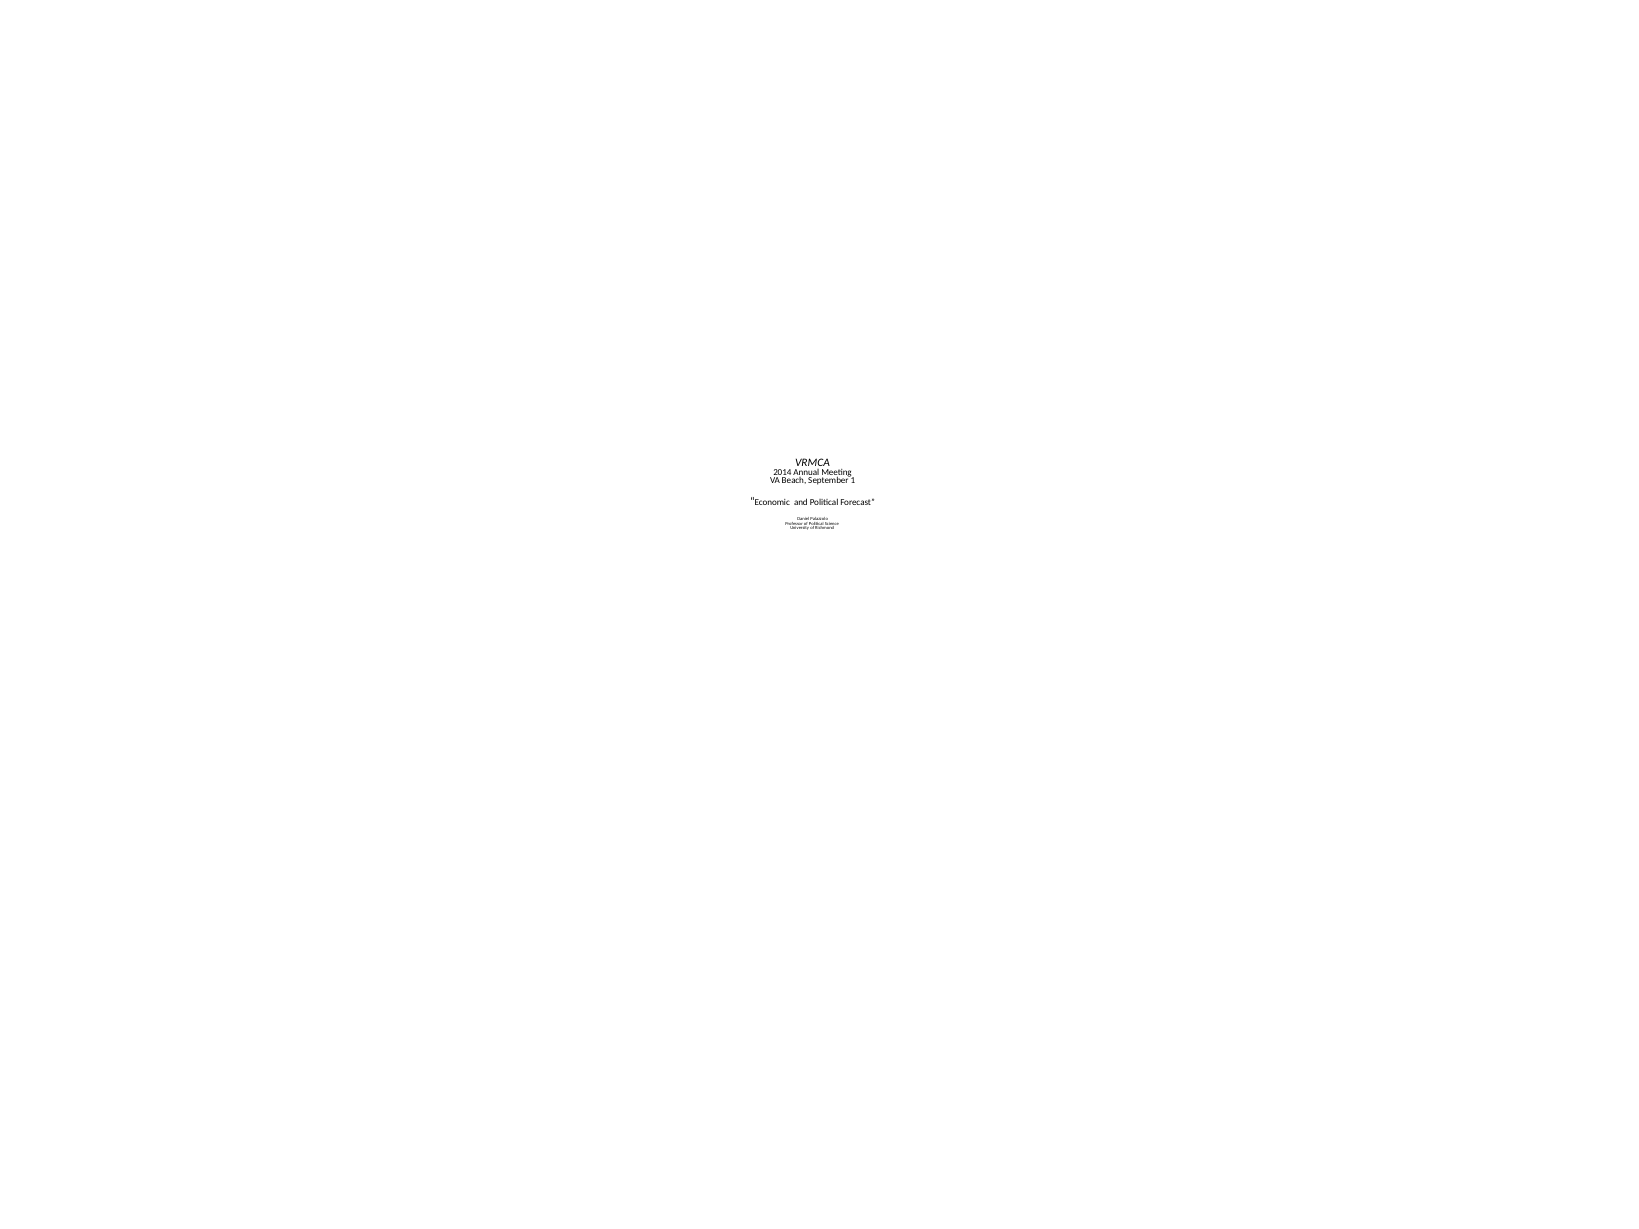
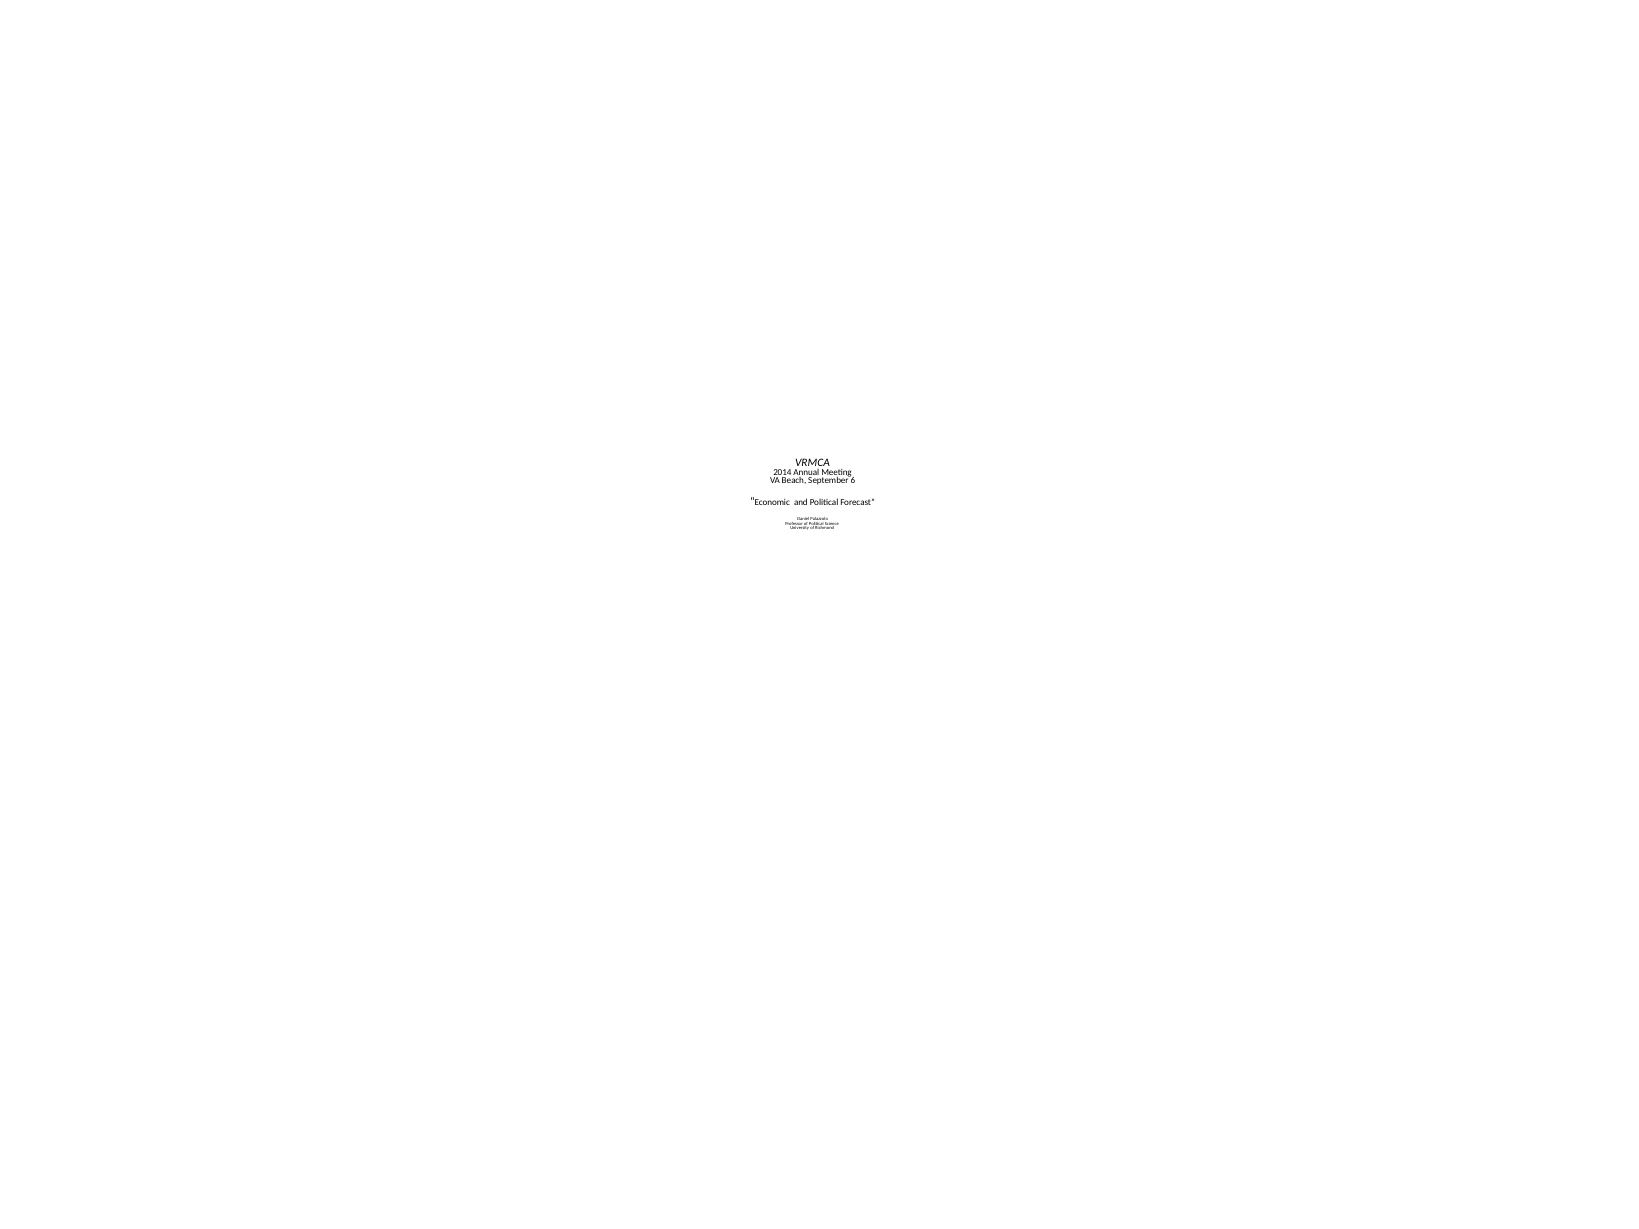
1: 1 -> 6 (853, 481)
